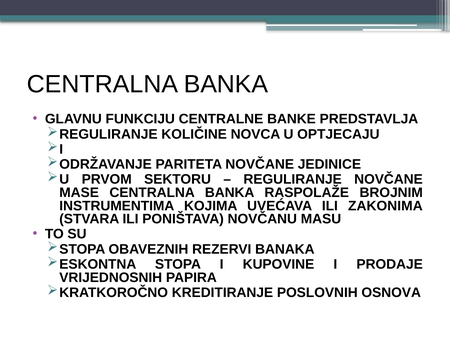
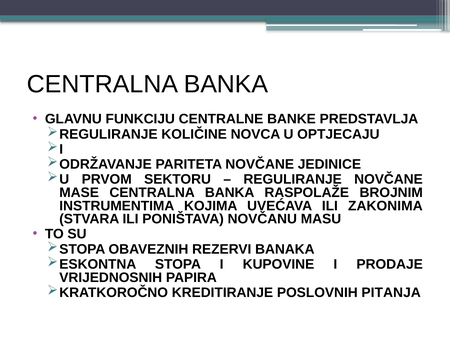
OSNOVA: OSNOVA -> PITANJA (391, 292)
